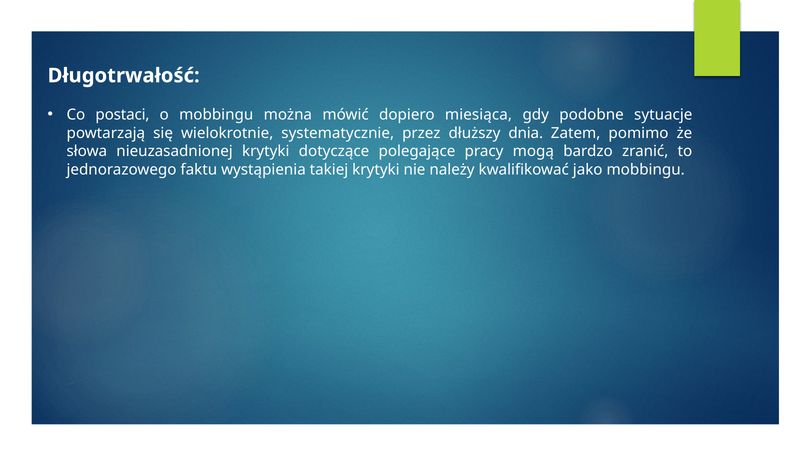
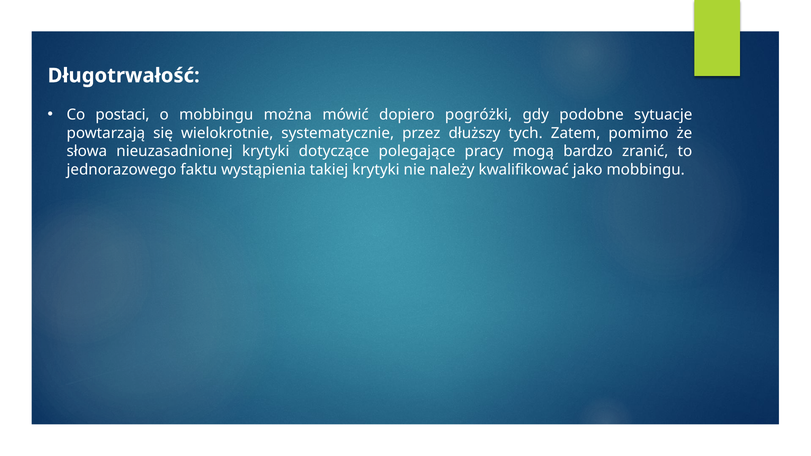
miesiąca: miesiąca -> pogróżki (479, 115)
dnia: dnia -> tych (526, 133)
